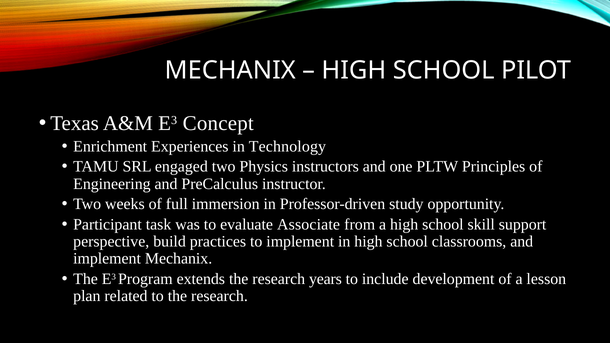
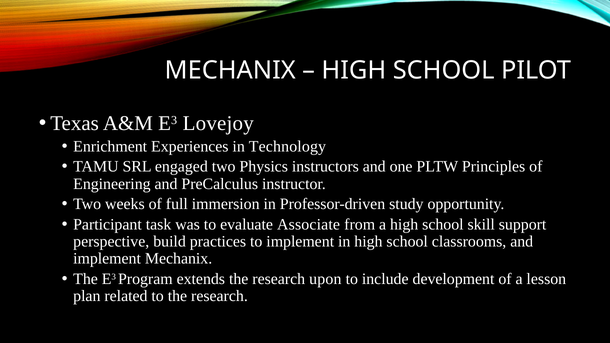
Concept: Concept -> Lovejoy (218, 123)
years: years -> upon (325, 279)
